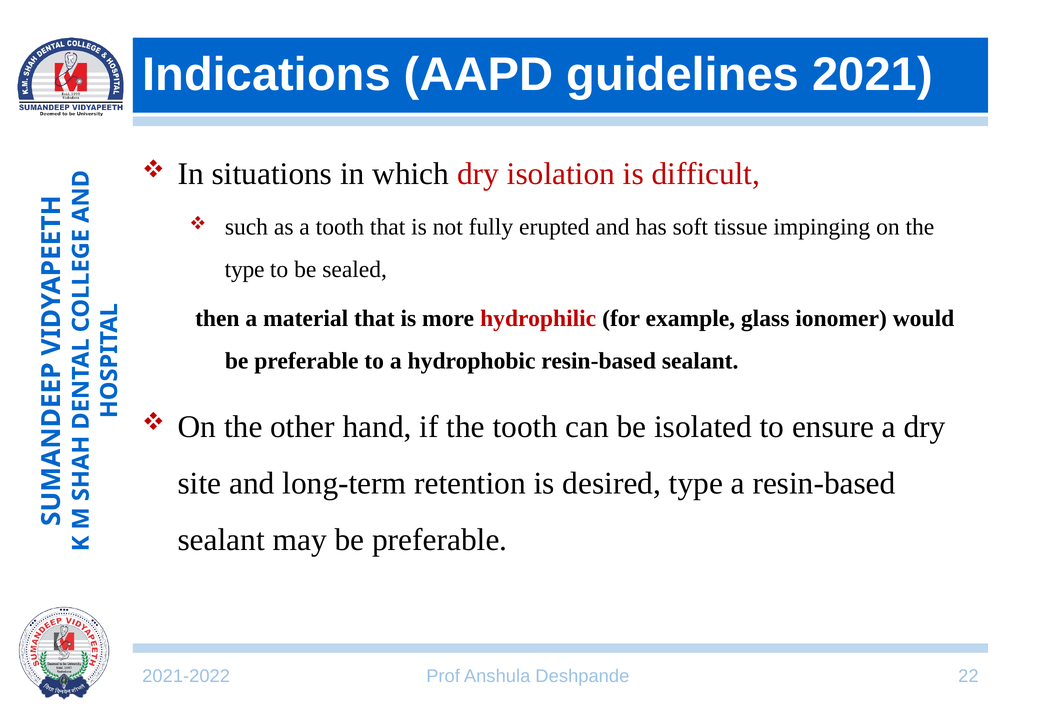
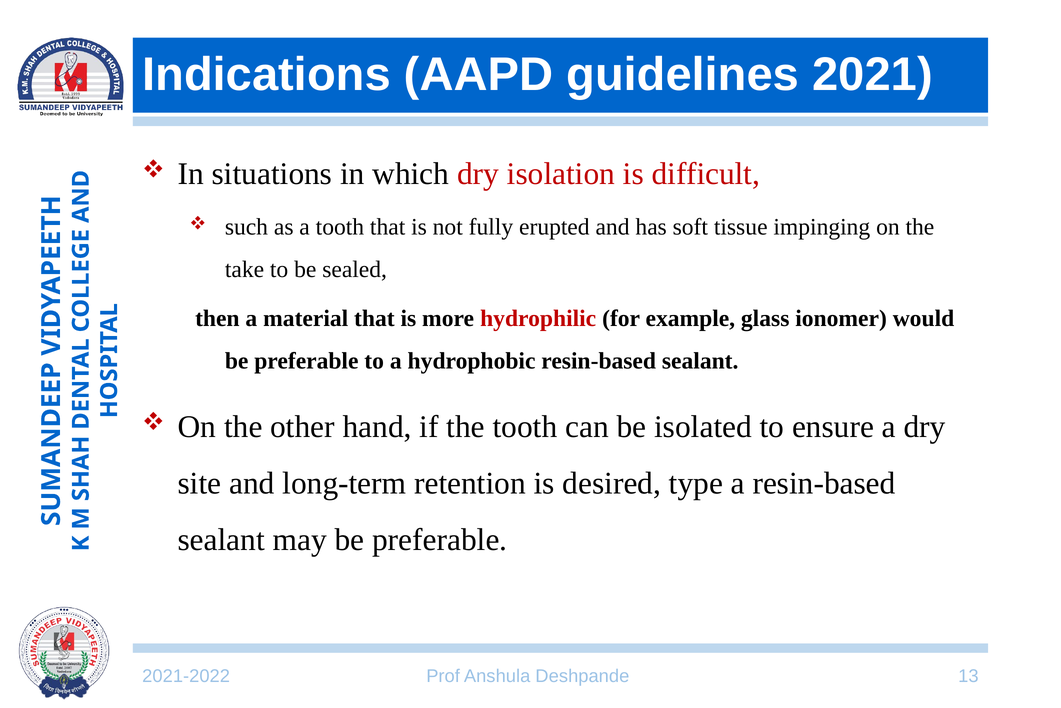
type: type -> take (245, 269)
22: 22 -> 13 (968, 676)
